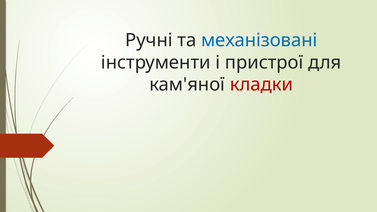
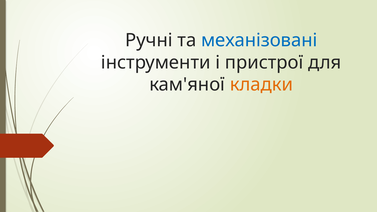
кладки colour: red -> orange (261, 85)
